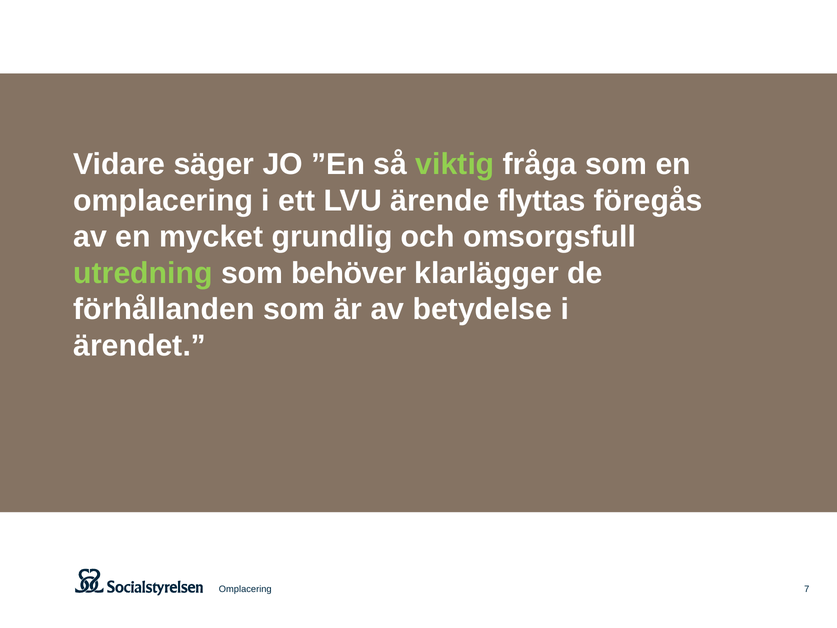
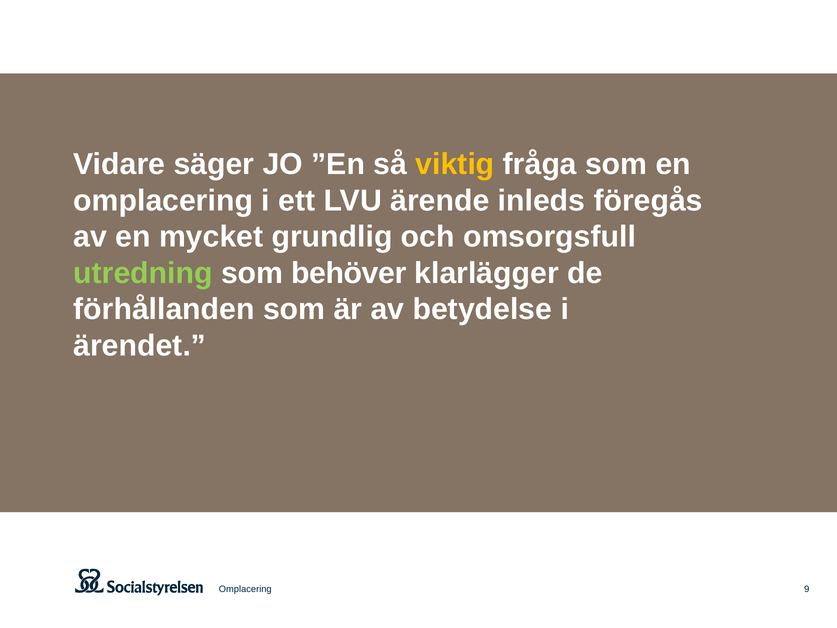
viktig colour: light green -> yellow (455, 164)
flyttas: flyttas -> inleds (541, 201)
7: 7 -> 9 (807, 589)
